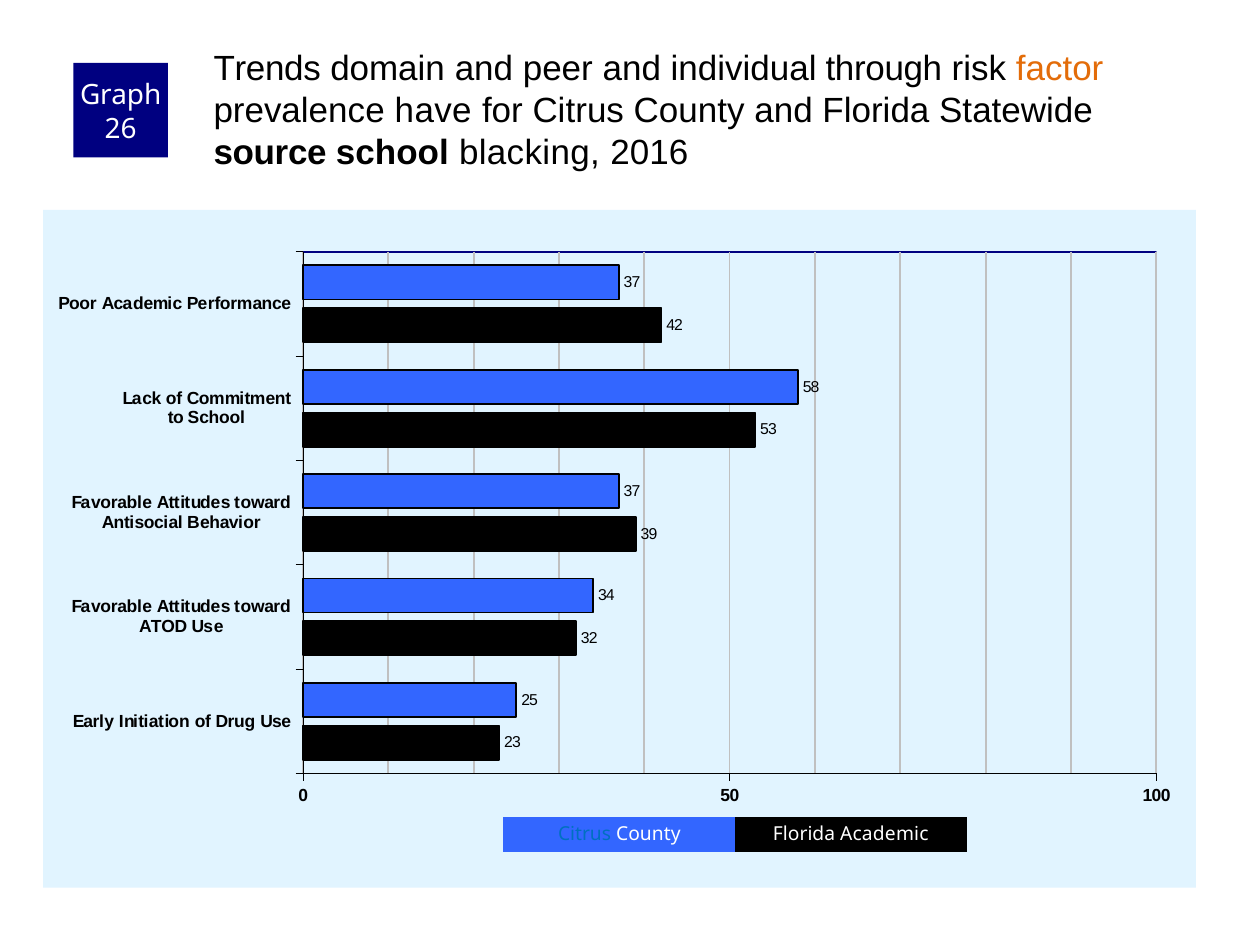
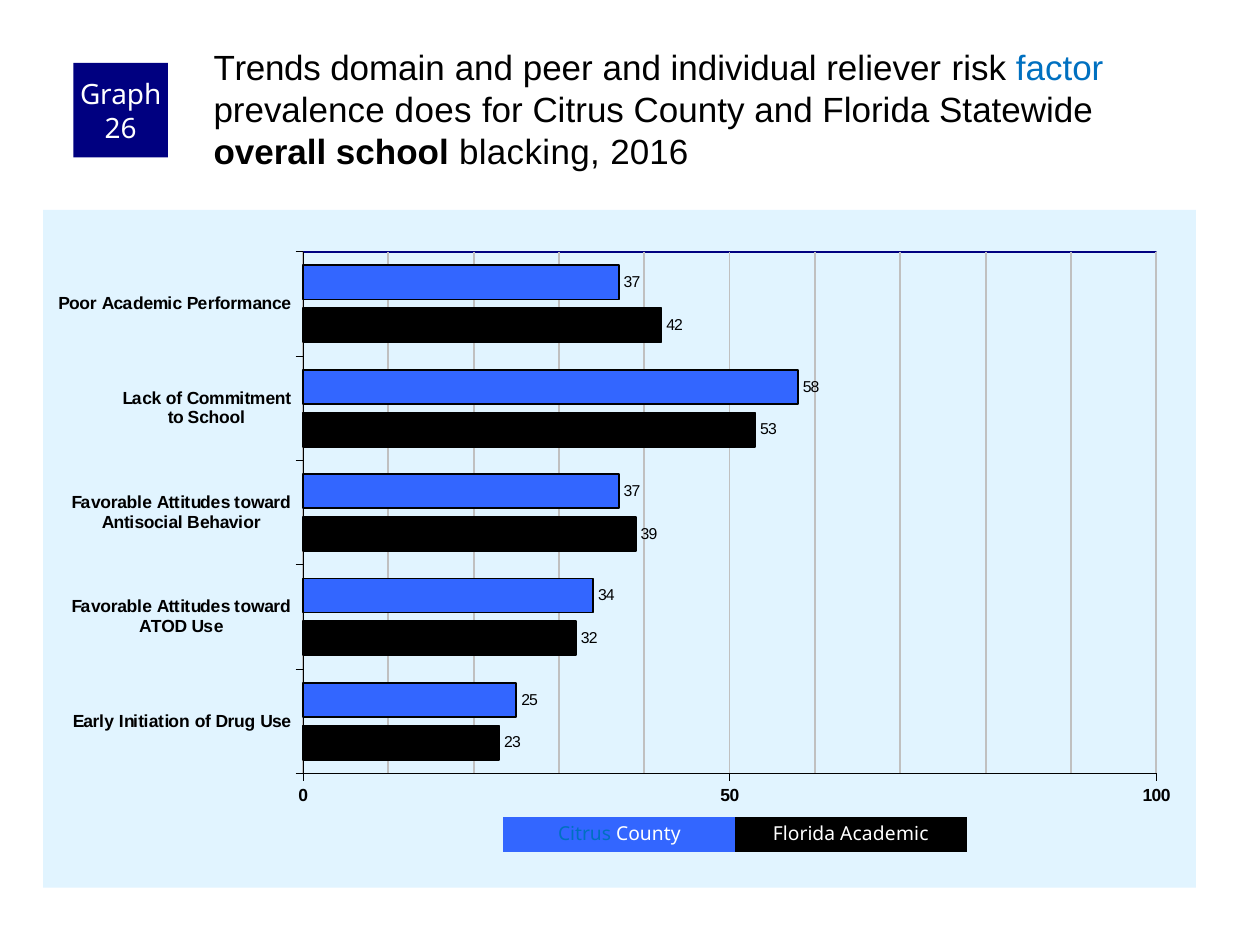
through: through -> reliever (884, 69)
factor colour: orange -> blue (1060, 69)
have: have -> does (433, 111)
source: source -> overall (270, 153)
